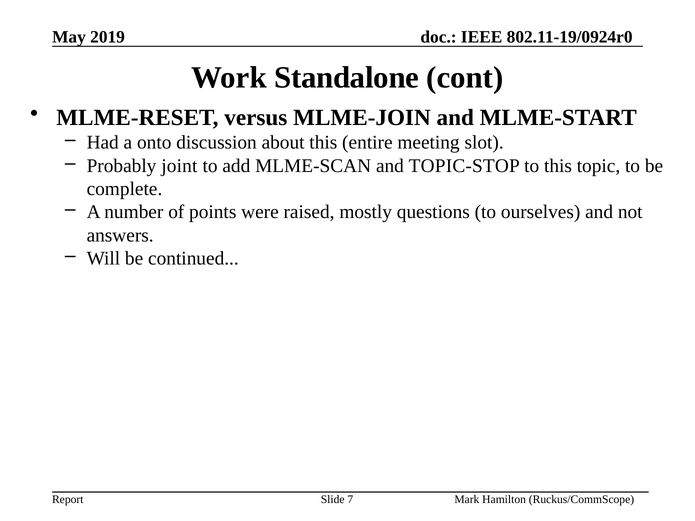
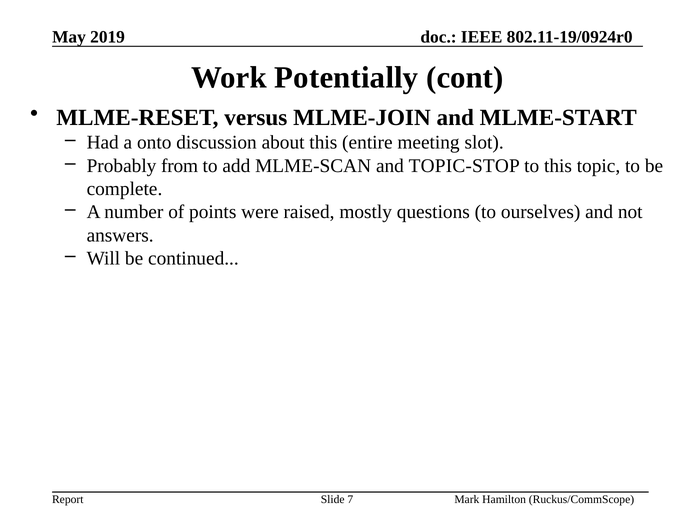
Standalone: Standalone -> Potentially (346, 77)
joint: joint -> from (180, 166)
